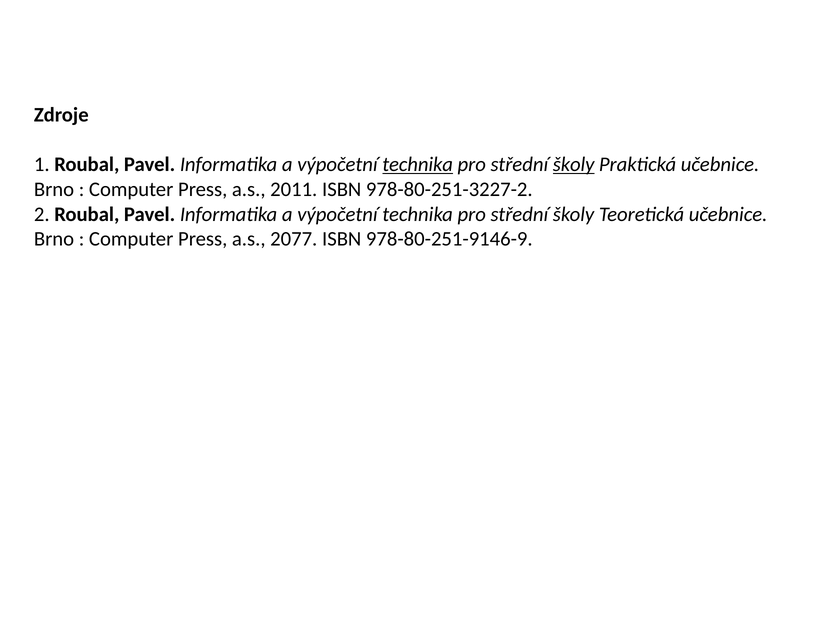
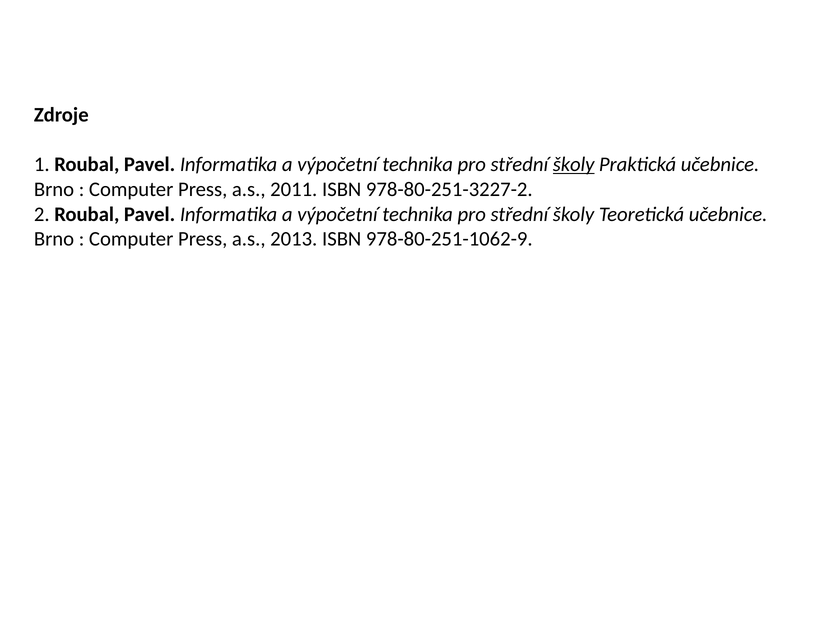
technika underline: present -> none (418, 165)
2077: 2077 -> 2013 (294, 239)
978-80-251-9146-9: 978-80-251-9146-9 -> 978-80-251-1062-9 (449, 239)
